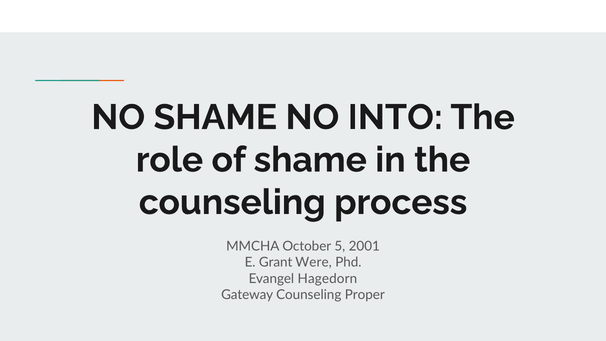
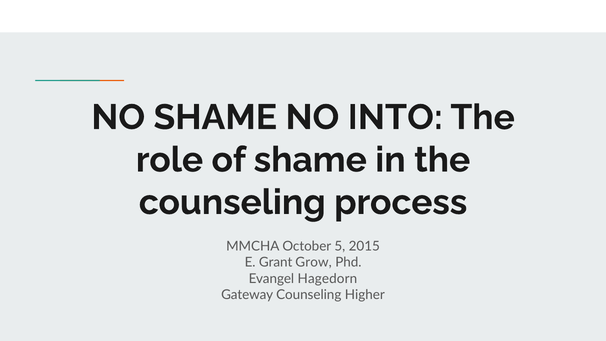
2001: 2001 -> 2015 (364, 246)
Were: Were -> Grow (314, 262)
Proper: Proper -> Higher (365, 295)
